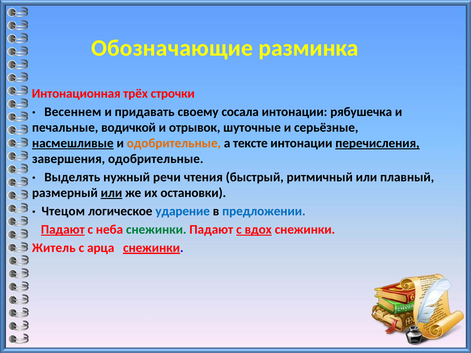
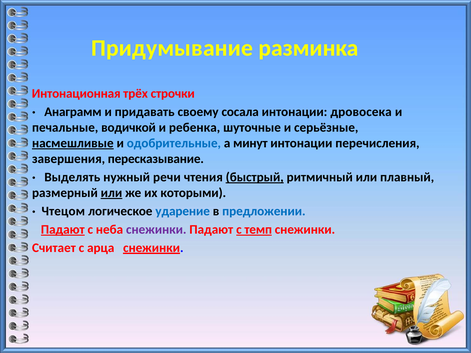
Обозначающие: Обозначающие -> Придумывание (172, 48)
Весеннем: Весеннем -> Анаграмм (73, 112)
рябушечка: рябушечка -> дровосека (361, 112)
отрывок: отрывок -> ребенка (195, 128)
одобрительные colour: orange -> blue (174, 143)
тексте: тексте -> минут (250, 143)
перечисления underline: present -> none (377, 143)
завершения одобрительные: одобрительные -> пересказывание (156, 159)
быстрый underline: none -> present (255, 177)
остановки: остановки -> которыми (193, 193)
снежинки colour: green -> purple (156, 230)
вдох: вдох -> темп (258, 230)
Житель: Житель -> Считает (54, 248)
